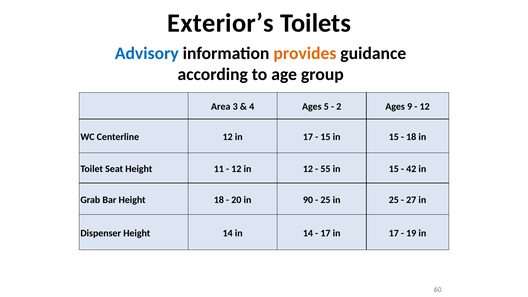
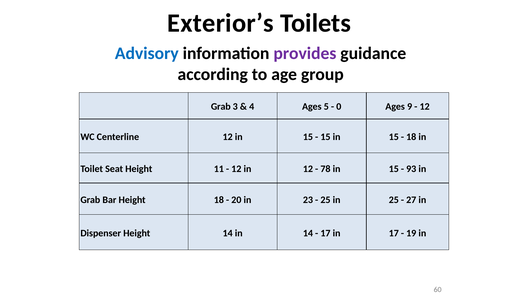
provides colour: orange -> purple (305, 53)
Area: Area -> Grab (221, 107)
2: 2 -> 0 (339, 107)
12 in 17: 17 -> 15 (308, 137)
55: 55 -> 78 (325, 169)
42: 42 -> 93 (411, 169)
90: 90 -> 23 (308, 200)
